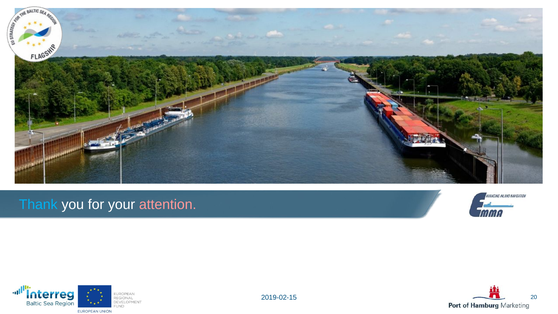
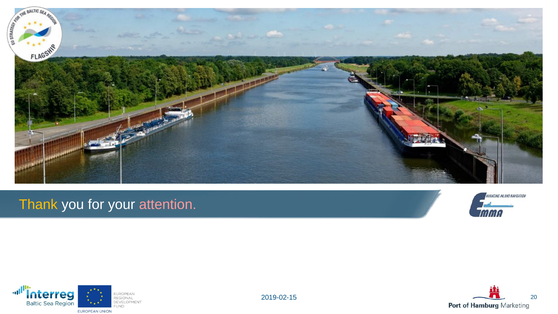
Thank colour: light blue -> yellow (38, 205)
